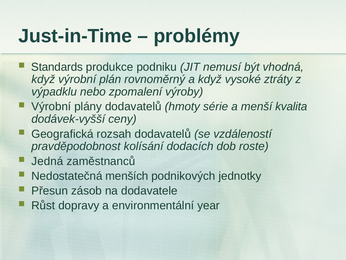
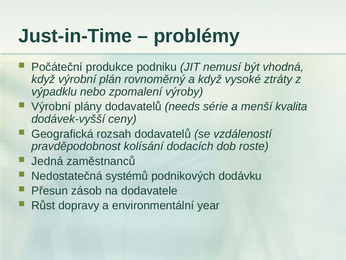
Standards: Standards -> Počáteční (57, 67)
hmoty: hmoty -> needs (182, 106)
menších: menších -> systémů (127, 176)
jednotky: jednotky -> dodávku (240, 176)
